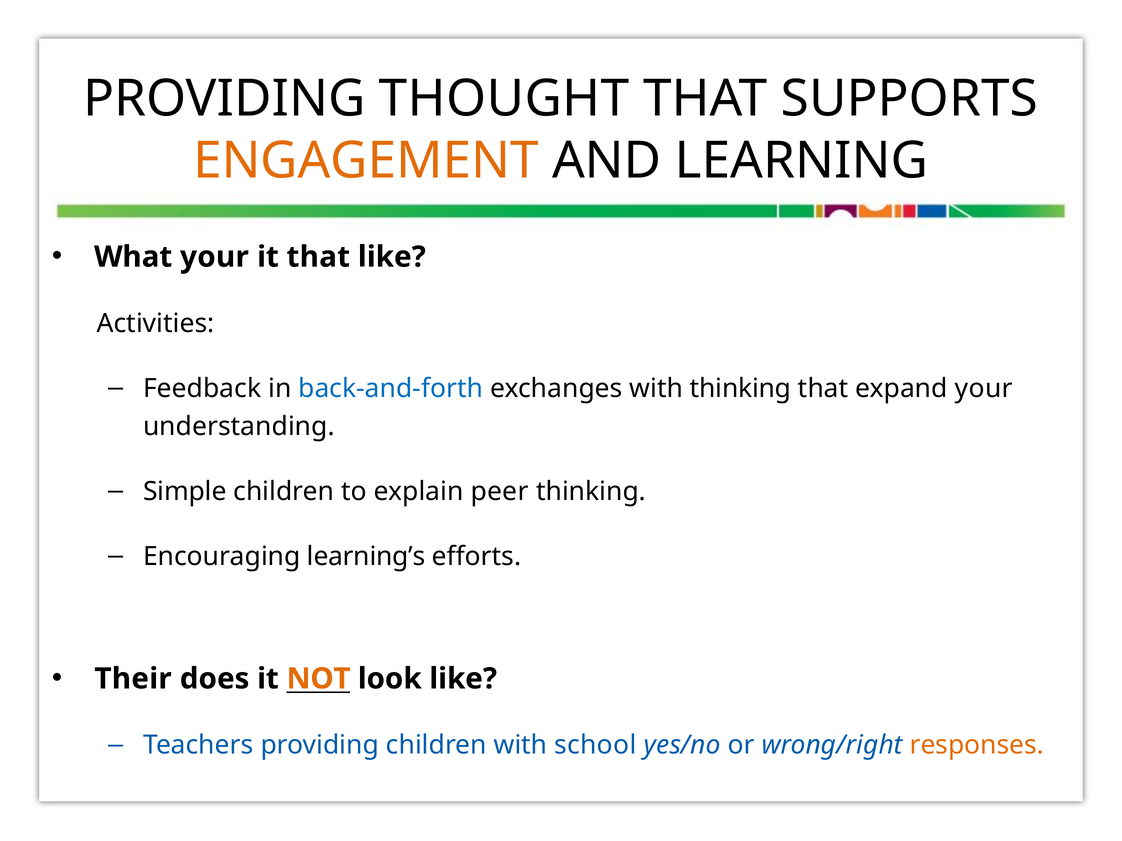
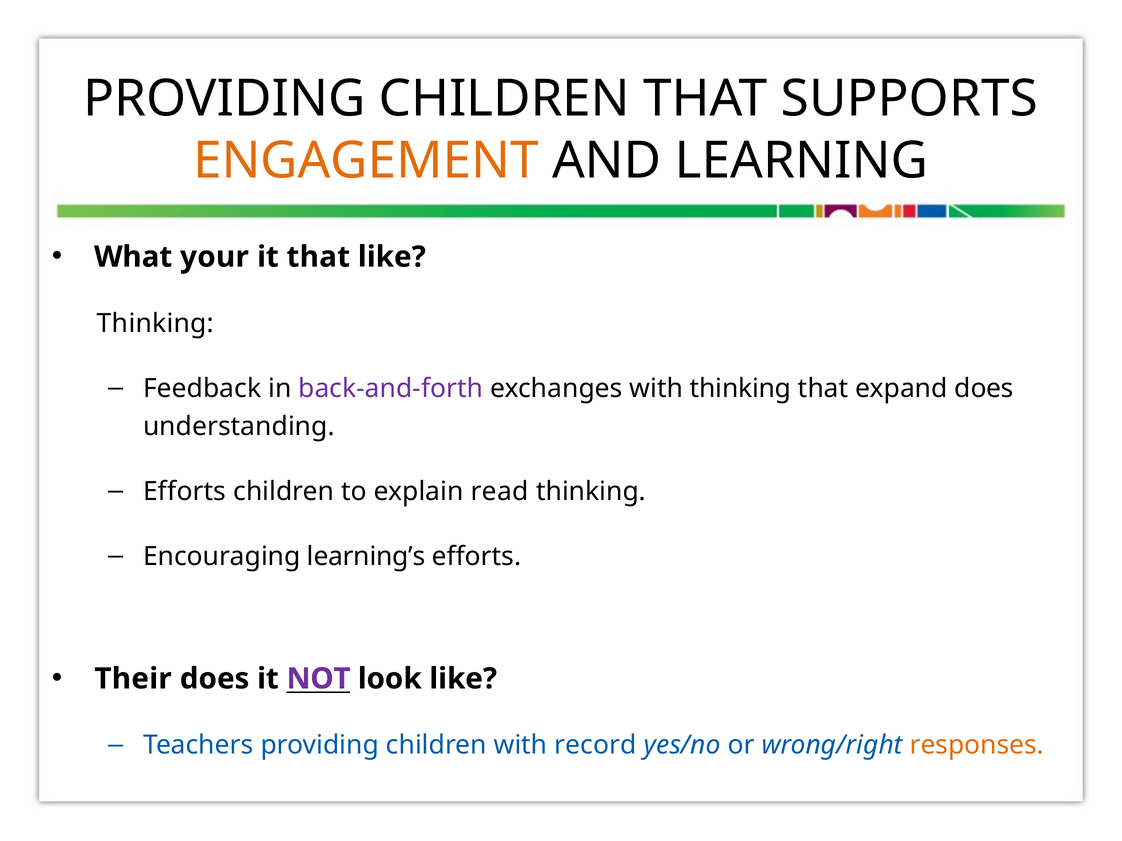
THOUGHT: THOUGHT -> CHILDREN (504, 99)
Activities: Activities -> Thinking (155, 324)
back-and-forth colour: blue -> purple (391, 389)
expand your: your -> does (984, 389)
Simple: Simple -> Efforts (185, 492)
peer: peer -> read (500, 492)
NOT colour: orange -> purple (319, 679)
school: school -> record (595, 746)
